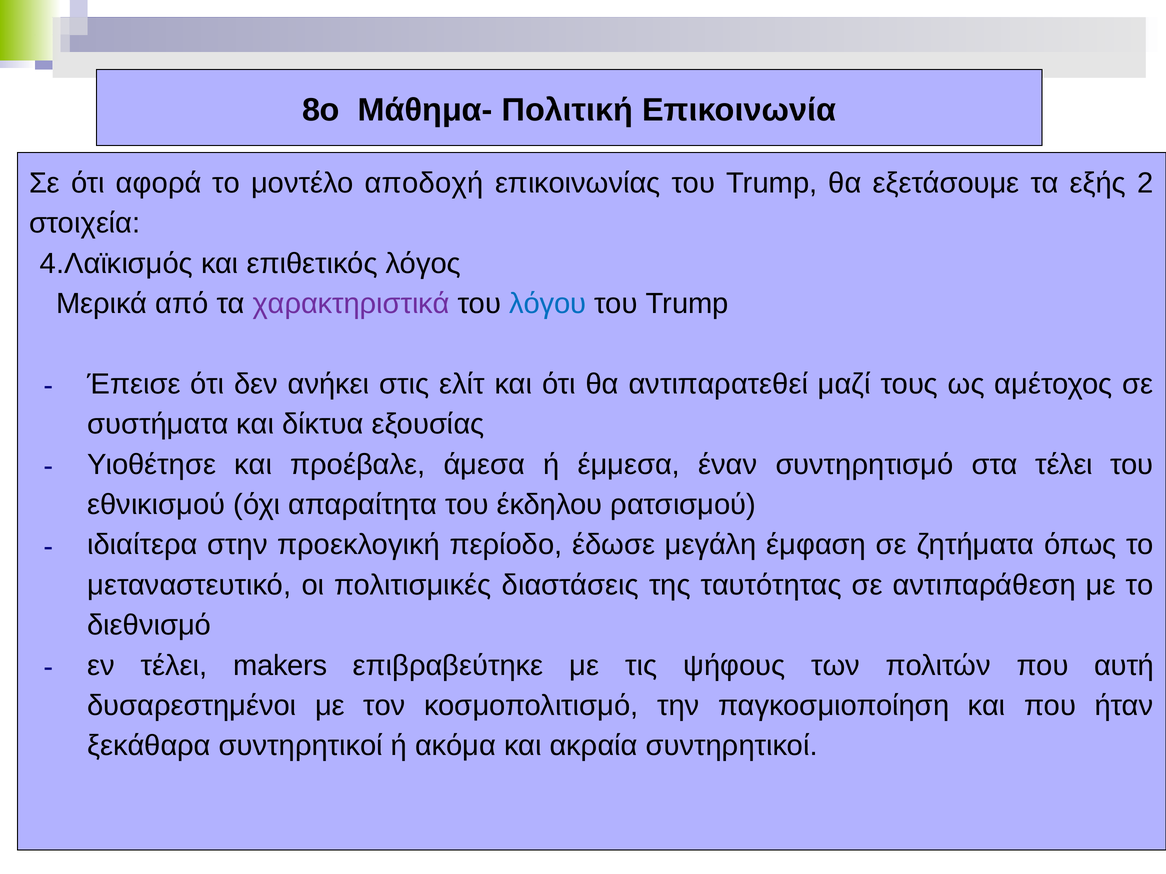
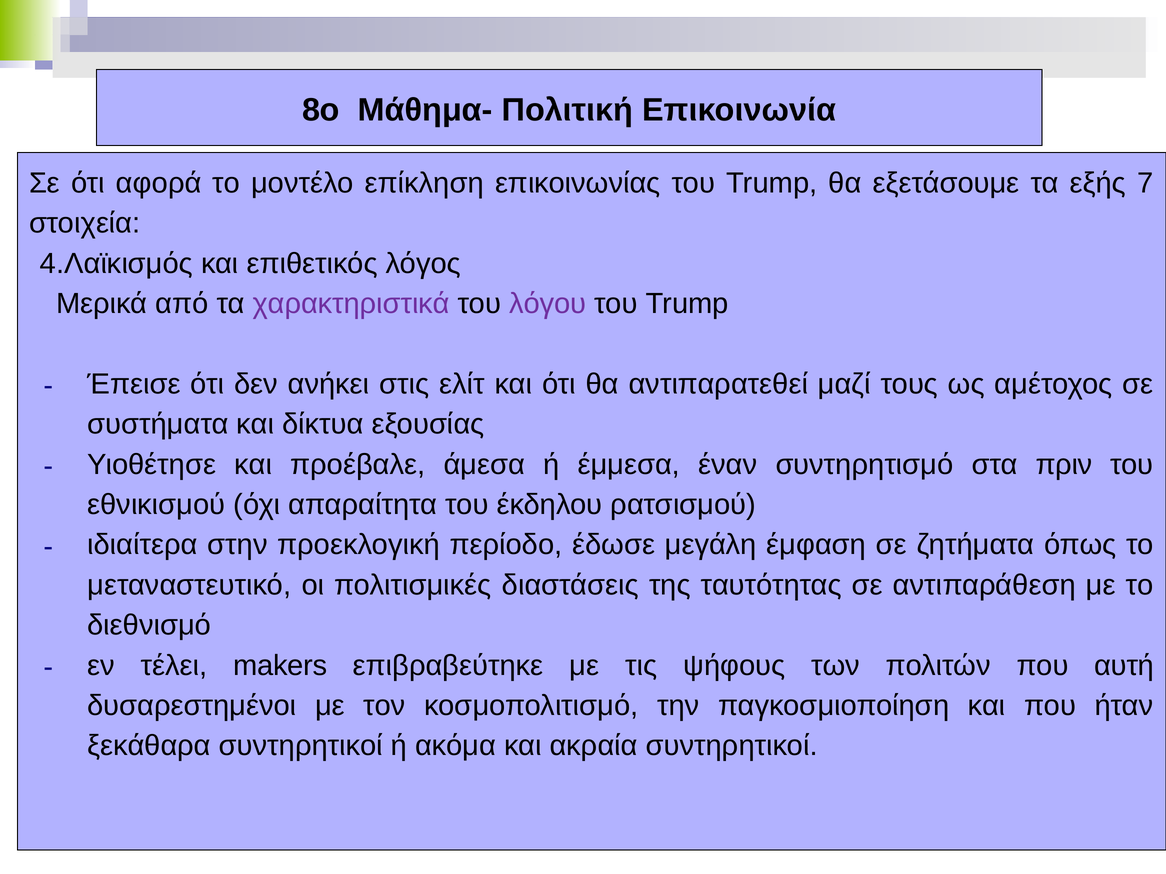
αποδοχή: αποδοχή -> επίκληση (424, 183)
2: 2 -> 7 (1145, 183)
λόγου colour: blue -> purple (548, 304)
στα τέλει: τέλει -> πριν (1064, 465)
